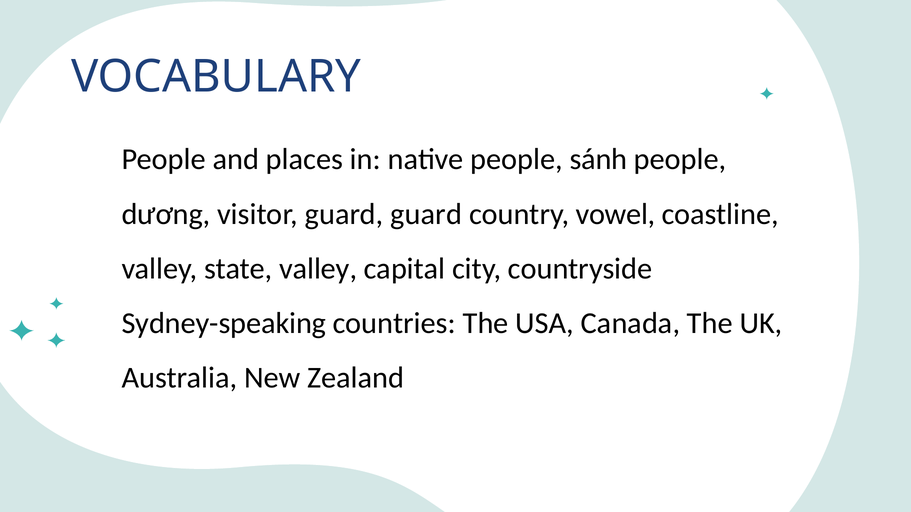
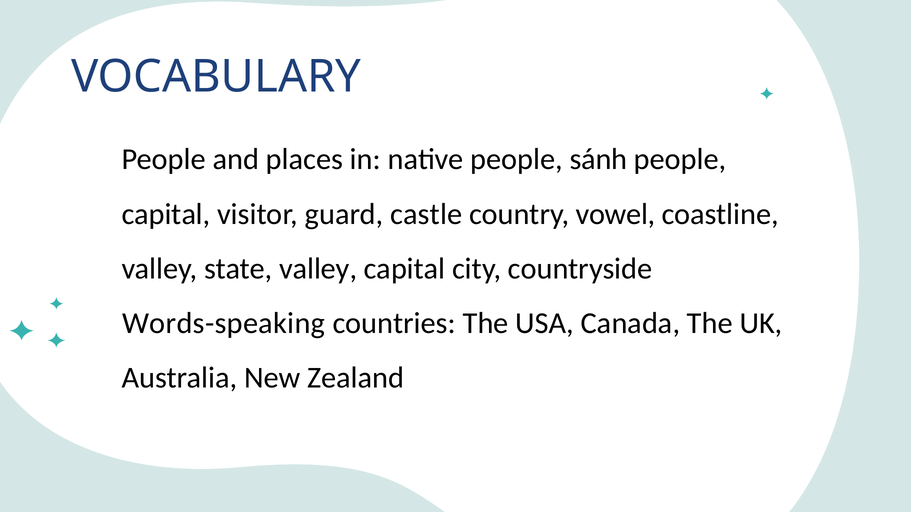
dương: dương -> capital (166, 214)
guard guard: guard -> castle (426, 214)
Sydney-speaking: Sydney-speaking -> Words-speaking (224, 323)
